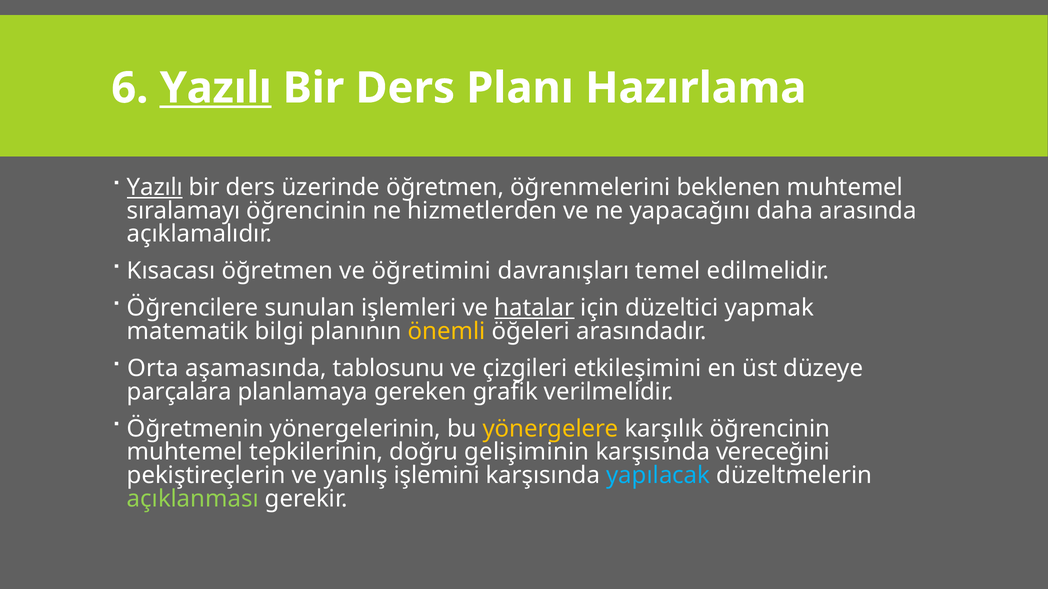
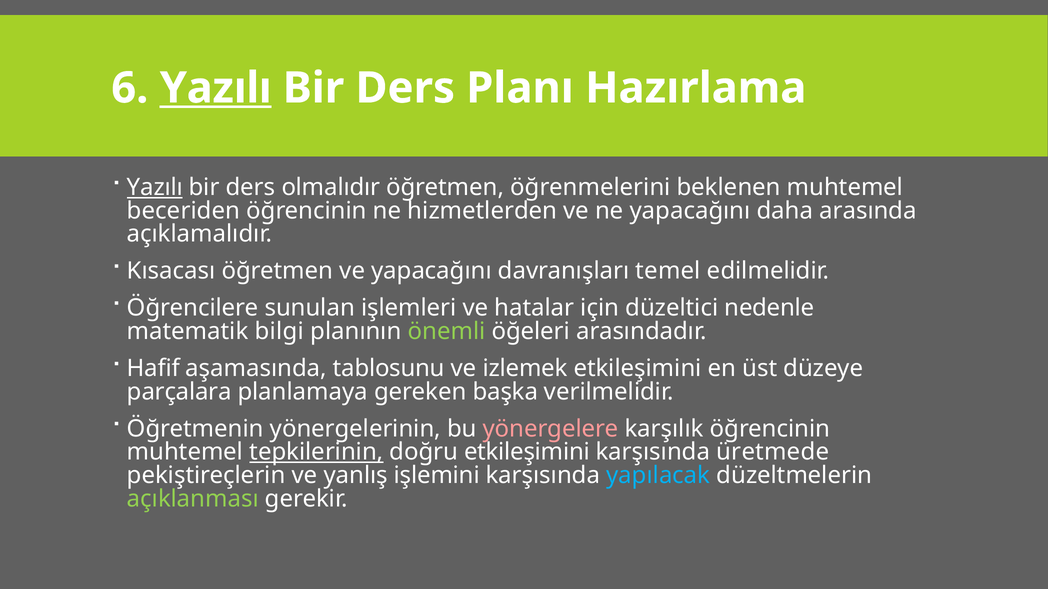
üzerinde: üzerinde -> olmalıdır (331, 188)
sıralamayı: sıralamayı -> beceriden (184, 211)
ve öğretimini: öğretimini -> yapacağını (431, 271)
hatalar underline: present -> none (534, 308)
yapmak: yapmak -> nedenle (769, 308)
önemli colour: yellow -> light green (447, 332)
Orta: Orta -> Hafif (153, 369)
çizgileri: çizgileri -> izlemek (525, 369)
grafik: grafik -> başka (505, 392)
yönergelere colour: yellow -> pink (551, 429)
tepkilerinin underline: none -> present (316, 452)
doğru gelişiminin: gelişiminin -> etkileşimini (527, 452)
vereceğini: vereceğini -> üretmede (773, 452)
